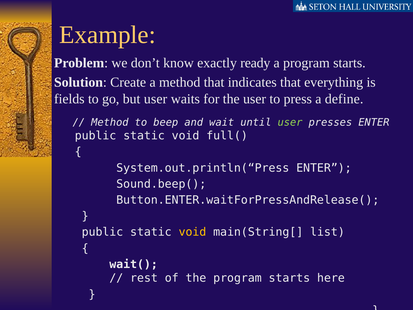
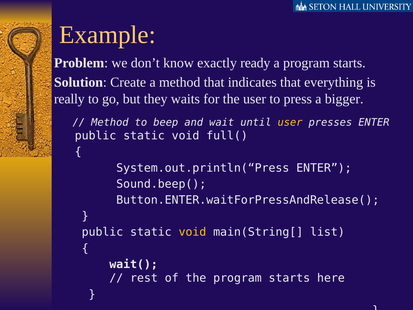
fields: fields -> really (69, 99)
but user: user -> they (156, 99)
define: define -> bigger (344, 99)
user colour: light green -> yellow (290, 122)
